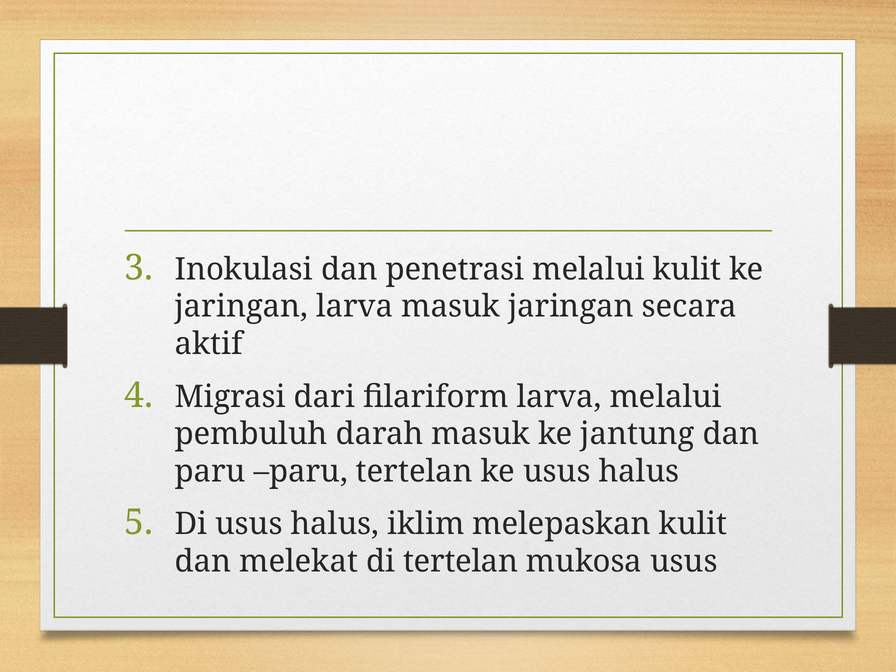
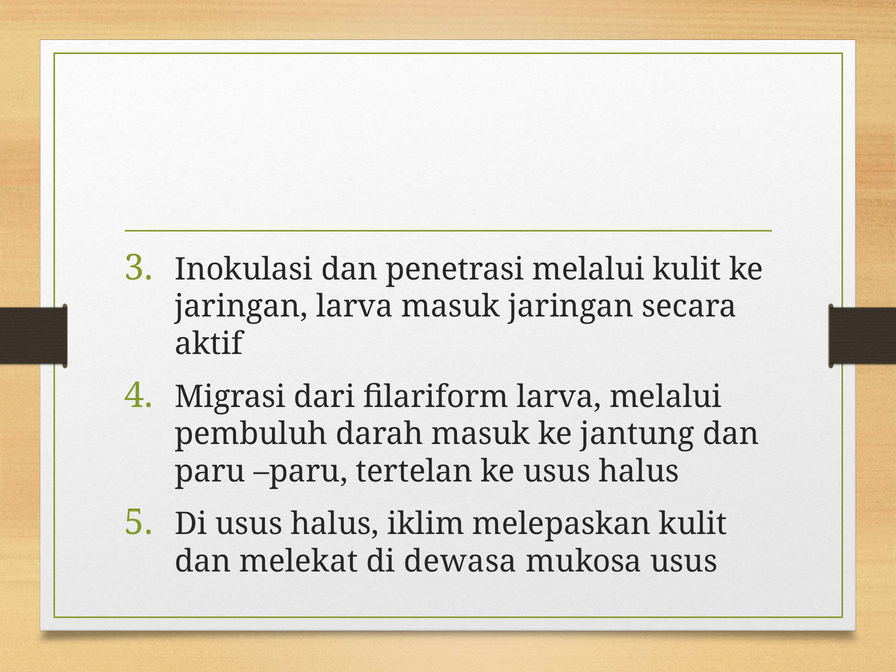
di tertelan: tertelan -> dewasa (460, 561)
